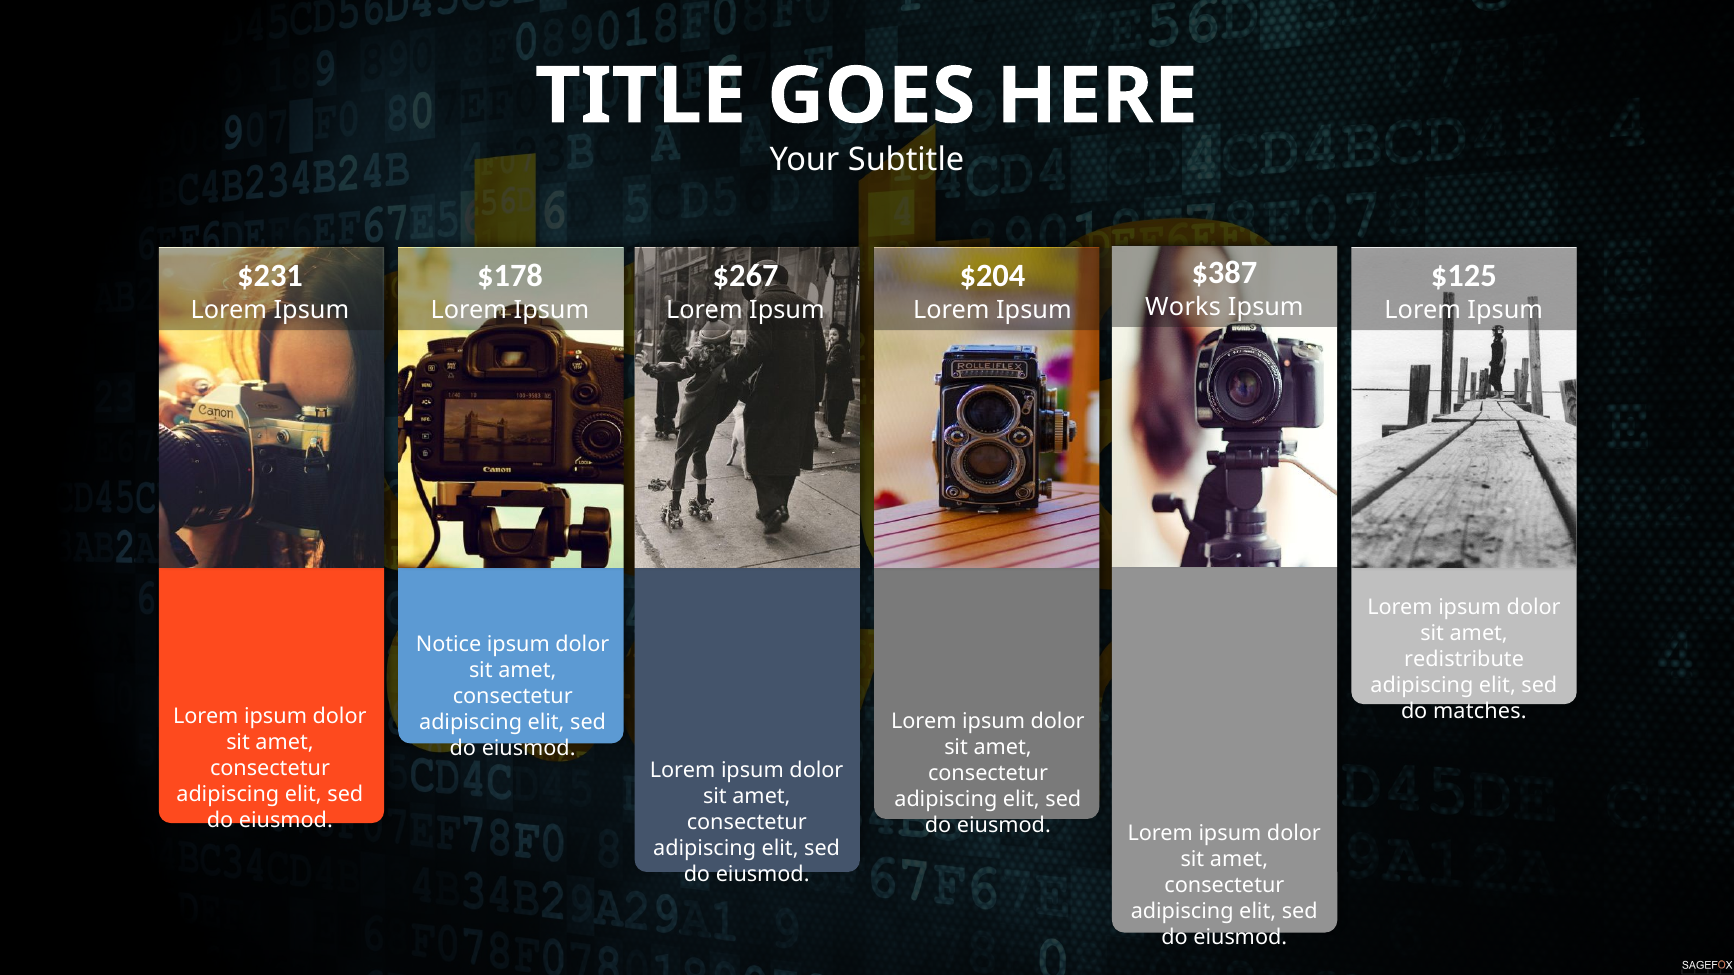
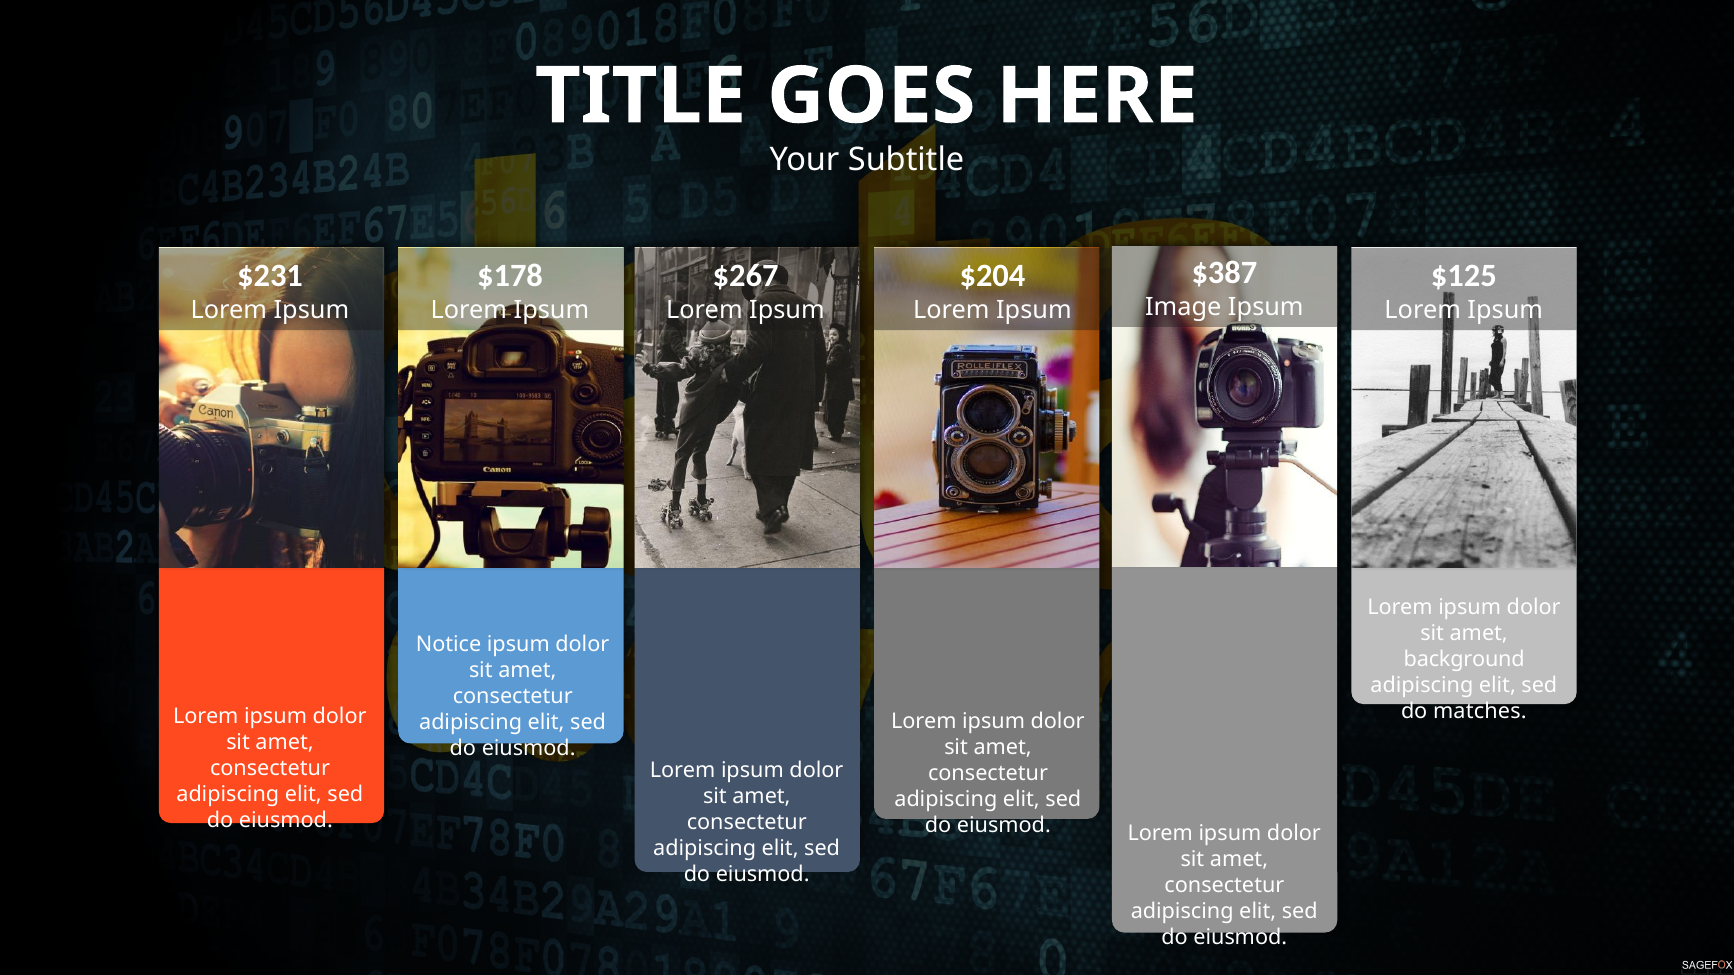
Works: Works -> Image (1183, 307)
redistribute: redistribute -> background (1464, 659)
